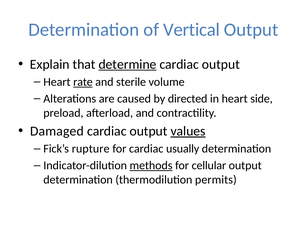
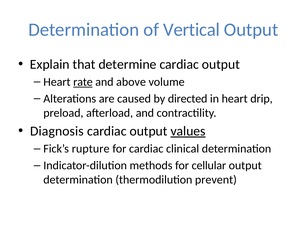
determine underline: present -> none (127, 64)
sterile: sterile -> above (131, 82)
side: side -> drip (262, 99)
Damaged: Damaged -> Diagnosis (57, 131)
usually: usually -> clinical (183, 149)
methods underline: present -> none (151, 166)
permits: permits -> prevent (216, 180)
